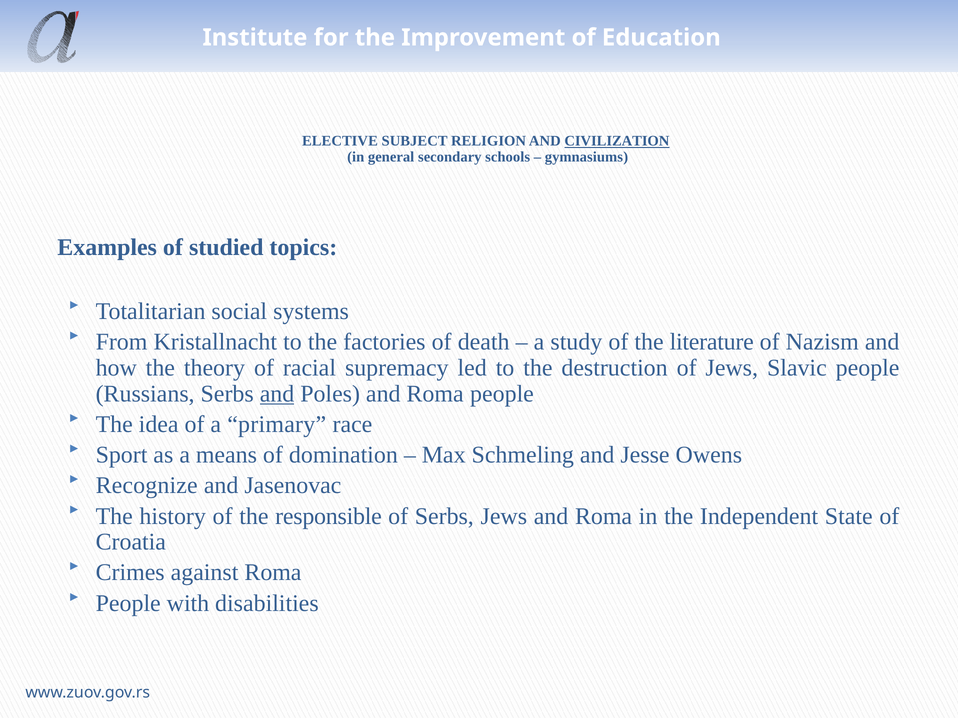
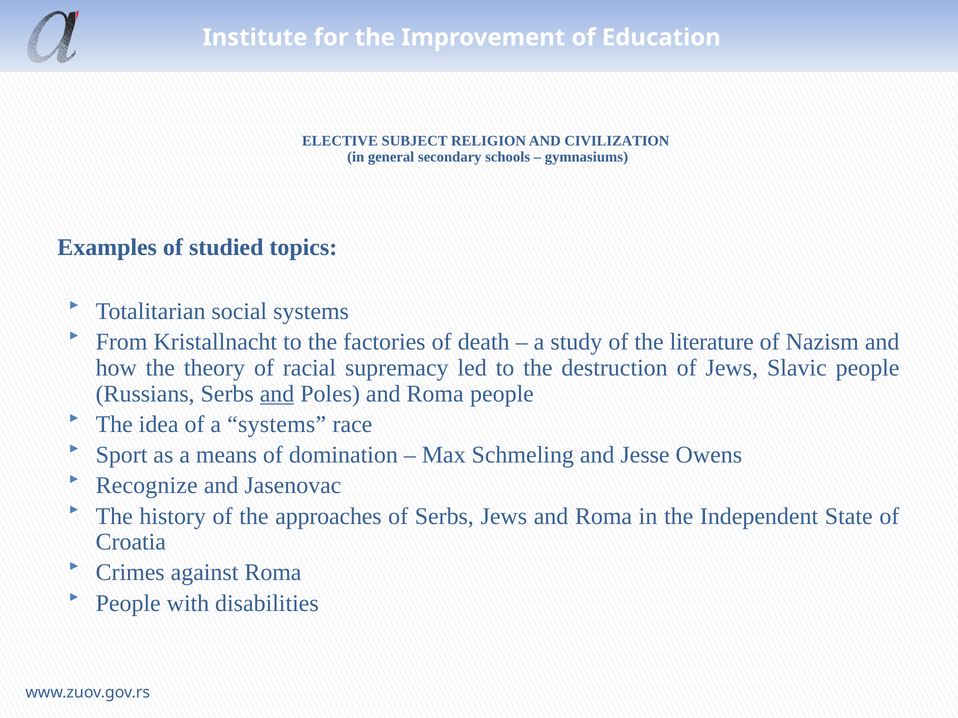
CIVILIZATION underline: present -> none (617, 141)
a primary: primary -> systems (277, 425)
responsible: responsible -> approaches (328, 516)
